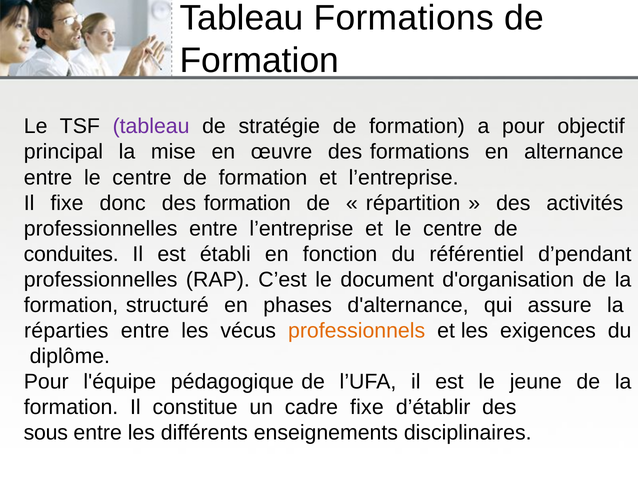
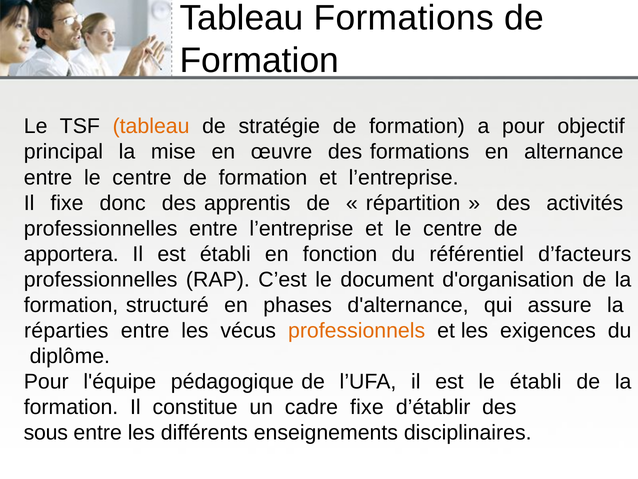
tableau colour: purple -> orange (151, 126)
des formation: formation -> apprentis (247, 203)
conduites: conduites -> apportera (71, 254)
d’pendant: d’pendant -> d’facteurs (585, 254)
le jeune: jeune -> établi (536, 381)
